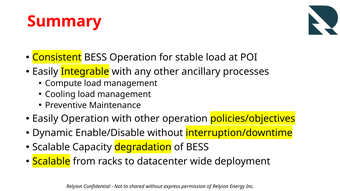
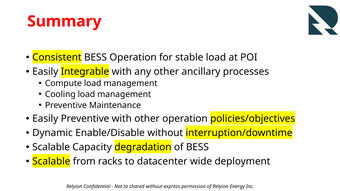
Easily Operation: Operation -> Preventive (85, 119)
